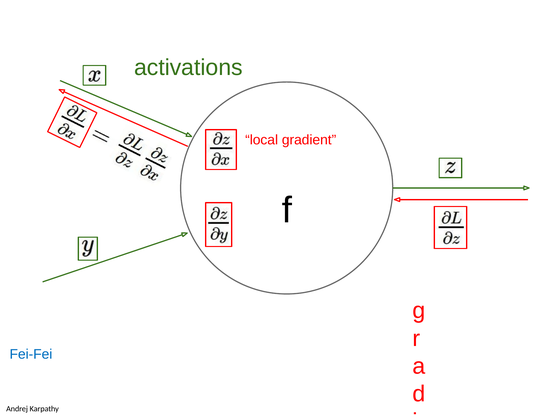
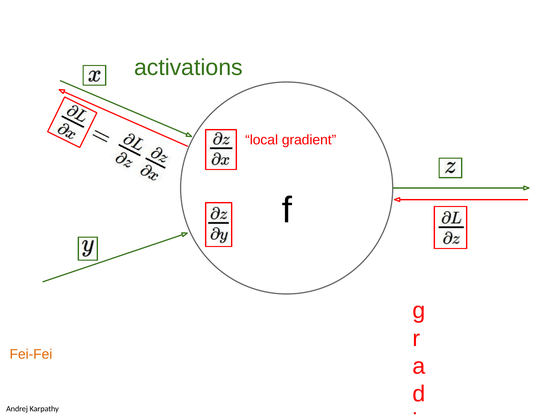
Fei-Fei colour: blue -> orange (31, 354)
